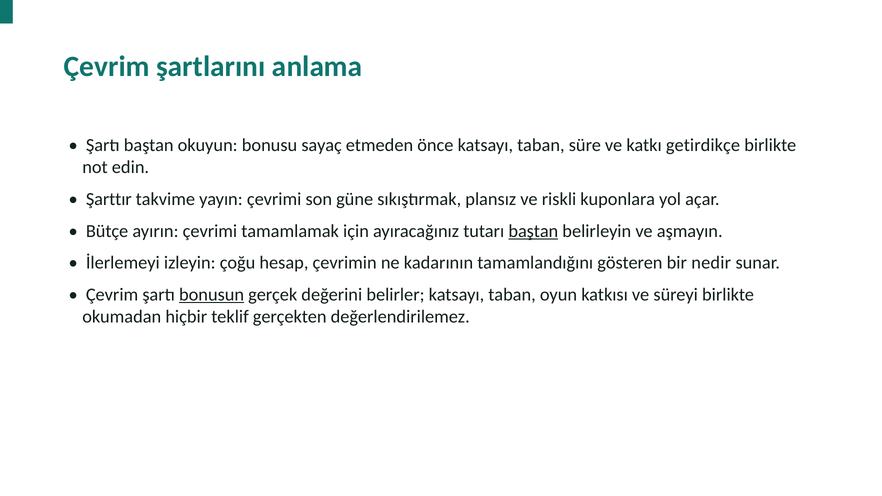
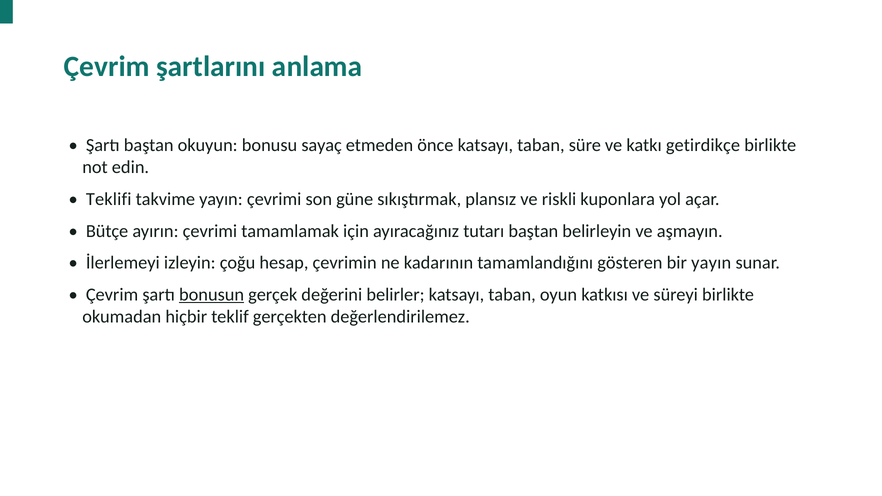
Şarttır: Şarttır -> Teklifi (109, 199)
baştan underline: present -> none (533, 231)
bir nedir: nedir -> yayın (711, 263)
